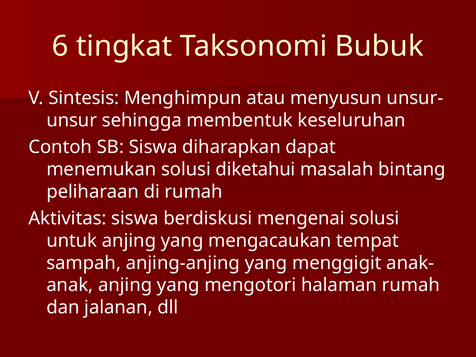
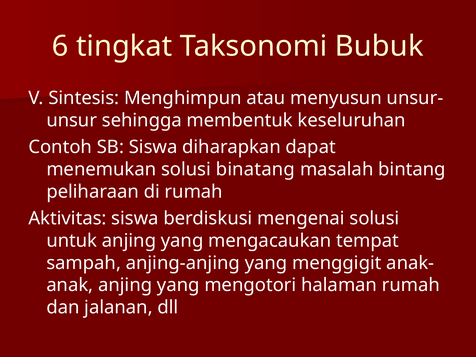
diketahui: diketahui -> binatang (255, 169)
